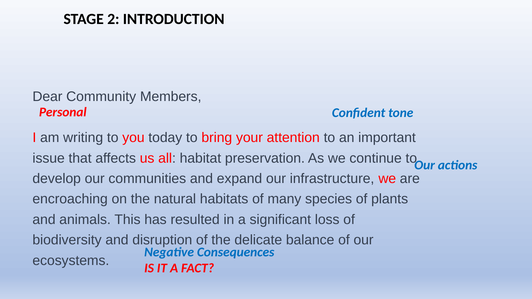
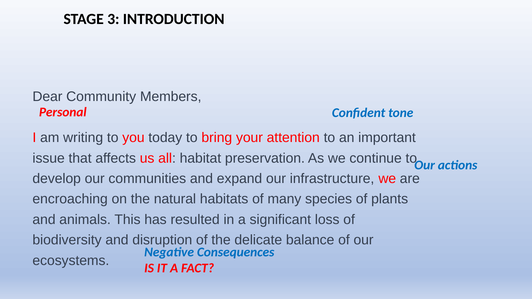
2: 2 -> 3 (113, 19)
